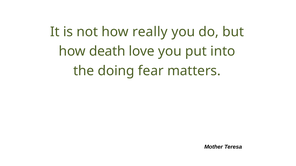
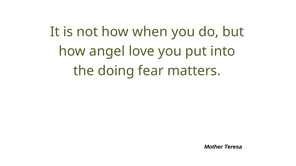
really: really -> when (150, 32)
death: death -> angel (107, 51)
